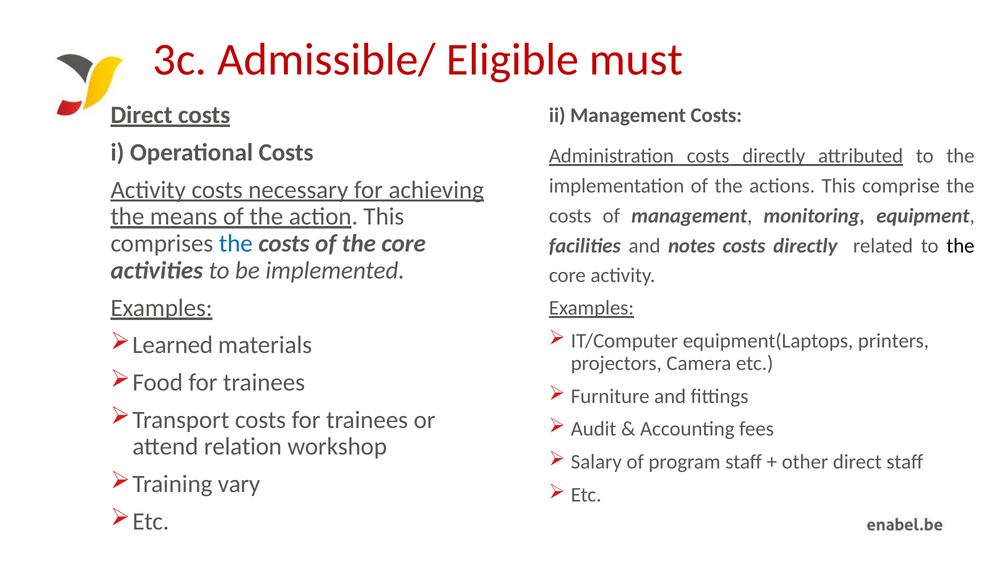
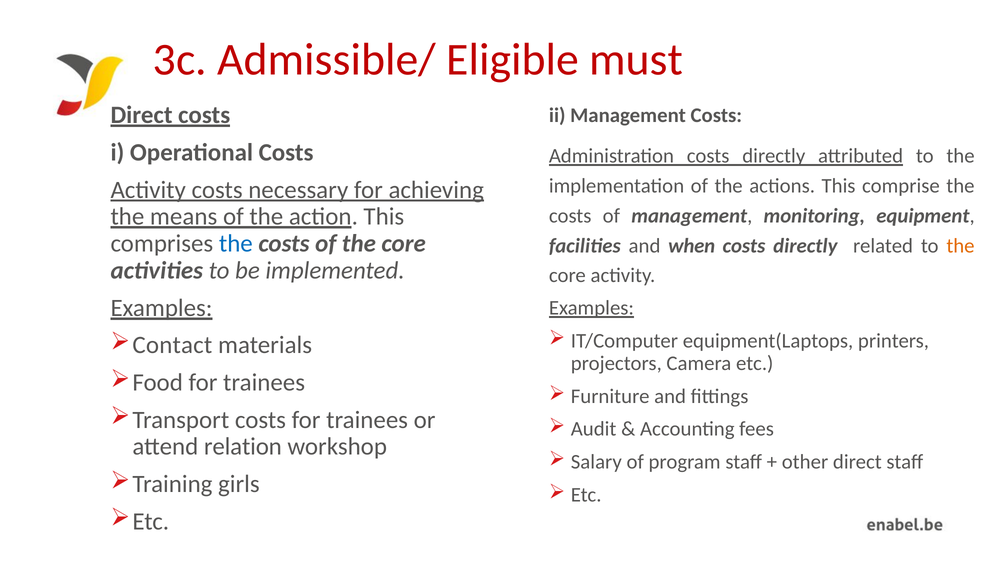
notes: notes -> when (692, 246)
the colour: black -> orange (960, 246)
Learned: Learned -> Contact (172, 345)
vary: vary -> girls (239, 484)
